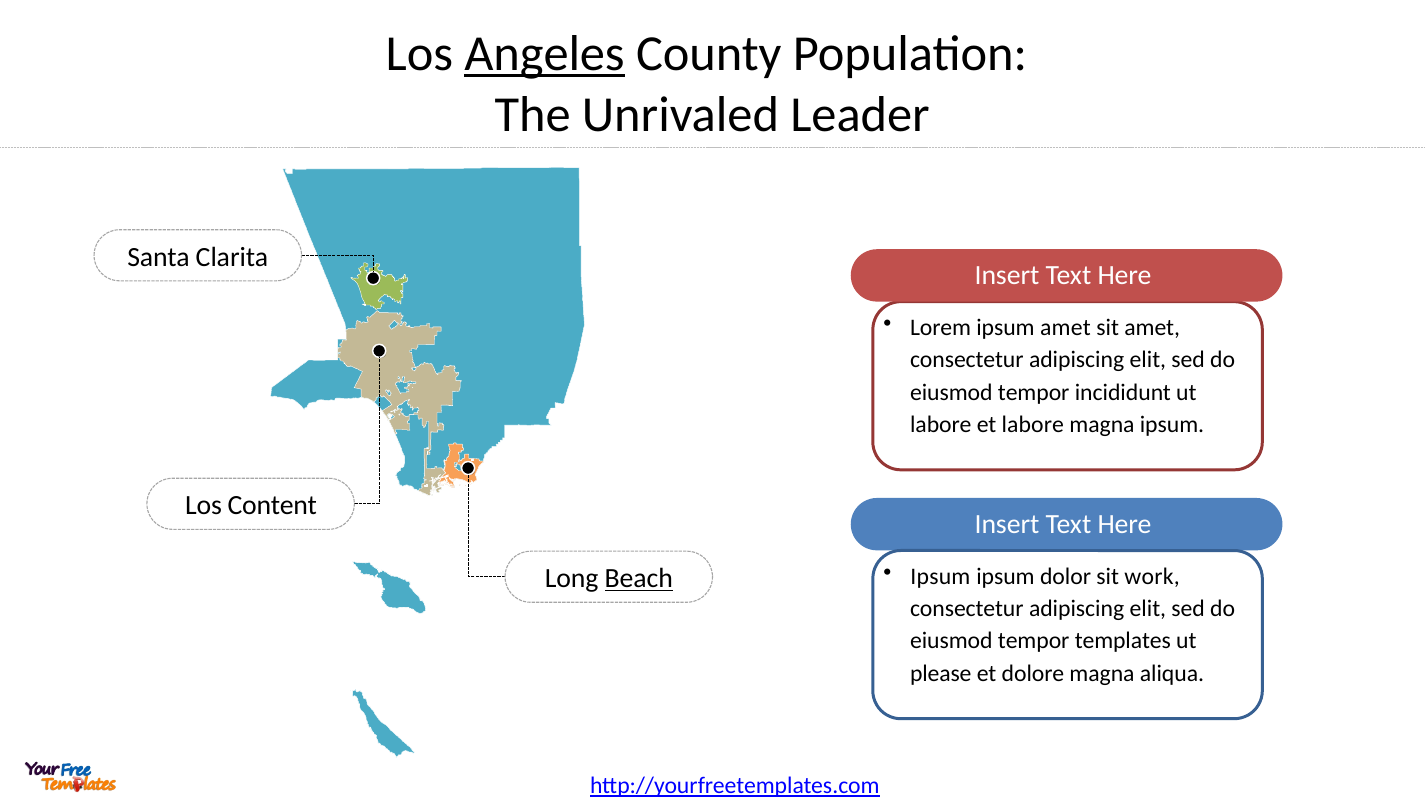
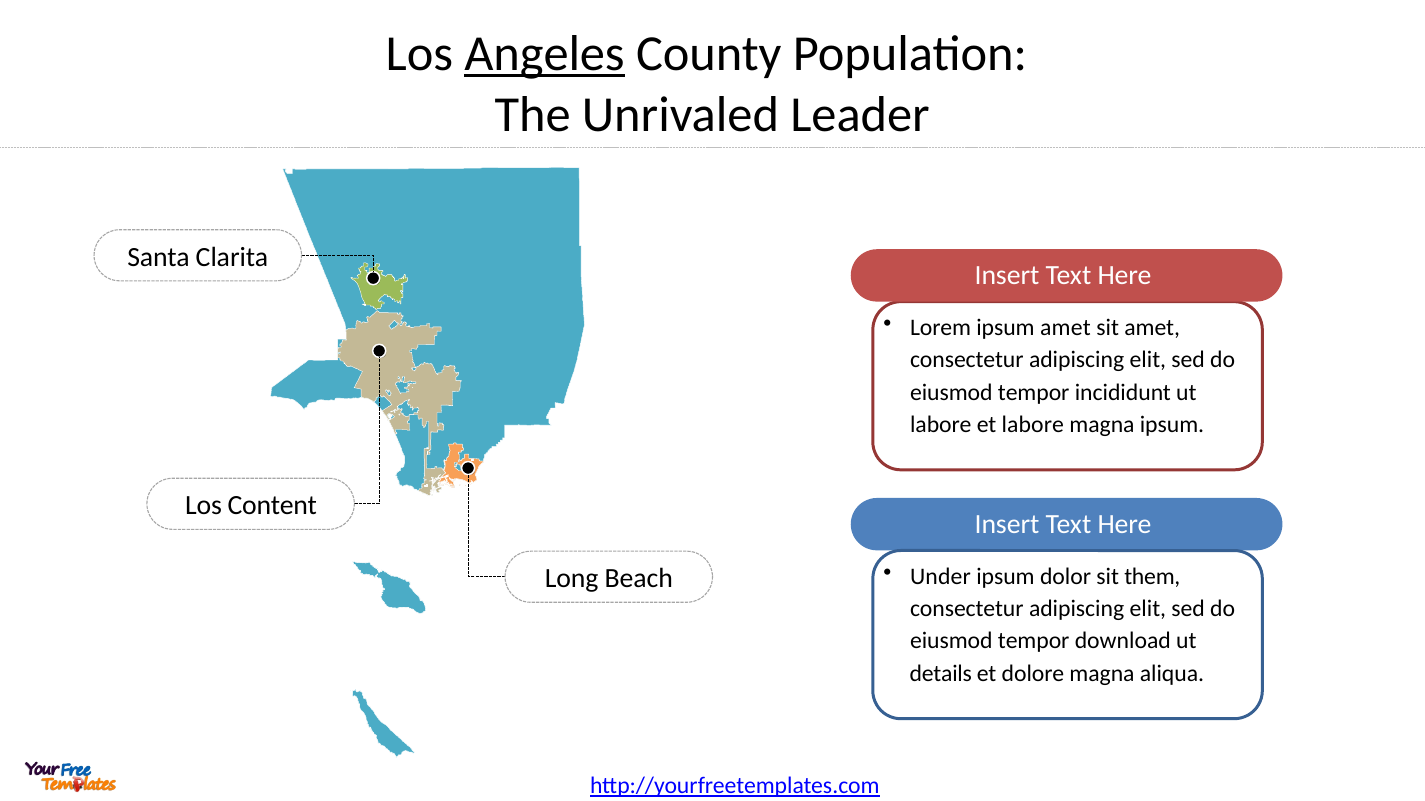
Ipsum: Ipsum -> Under (940, 577)
work: work -> them (1152, 577)
Beach underline: present -> none (639, 579)
templates: templates -> download (1123, 642)
please: please -> details (941, 674)
